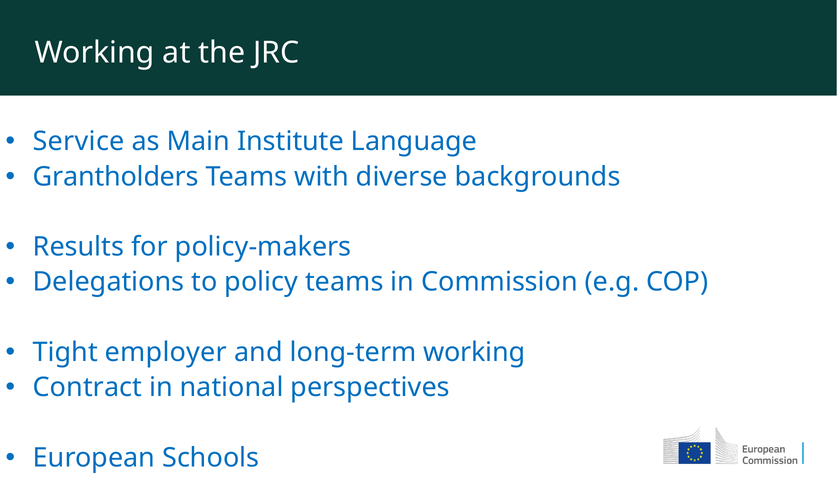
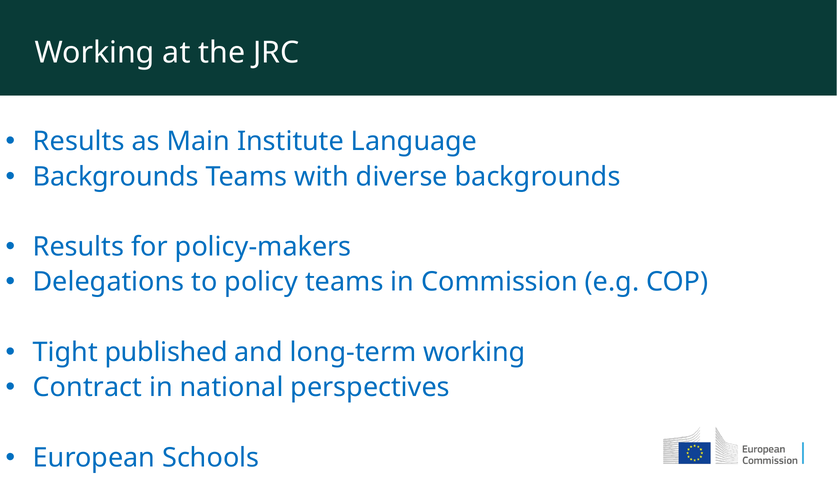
Service: Service -> Results (79, 142)
Grantholders: Grantholders -> Backgrounds (116, 177)
employer: employer -> published (166, 352)
